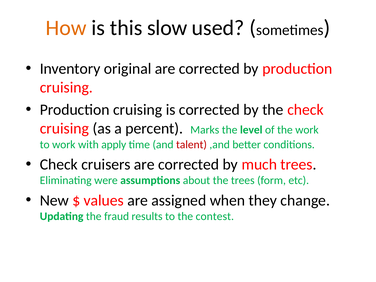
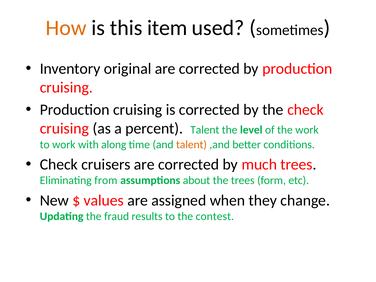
slow: slow -> item (167, 28)
percent Marks: Marks -> Talent (205, 130)
apply: apply -> along (114, 145)
talent colour: red -> orange (191, 145)
were: were -> from (106, 180)
